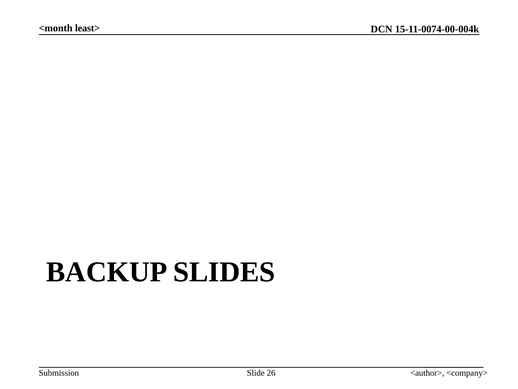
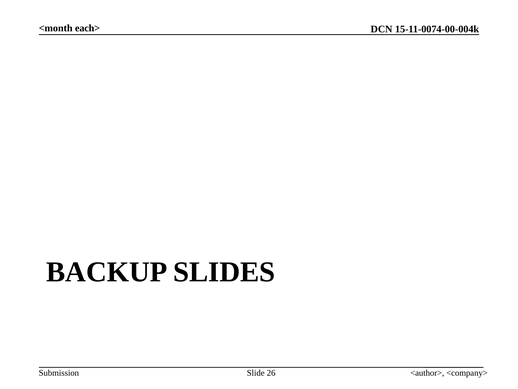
least>: least> -> each> (88, 28)
